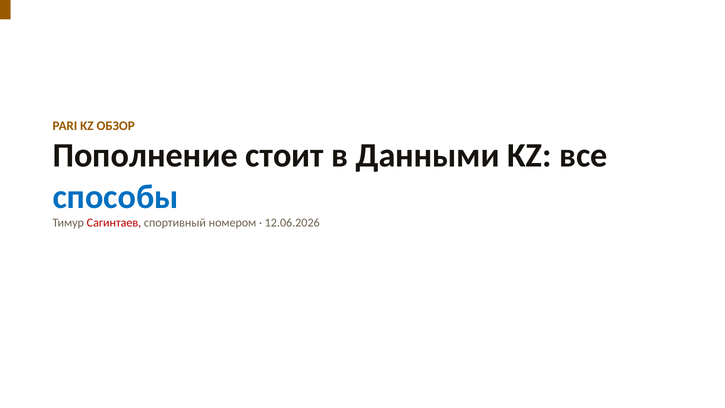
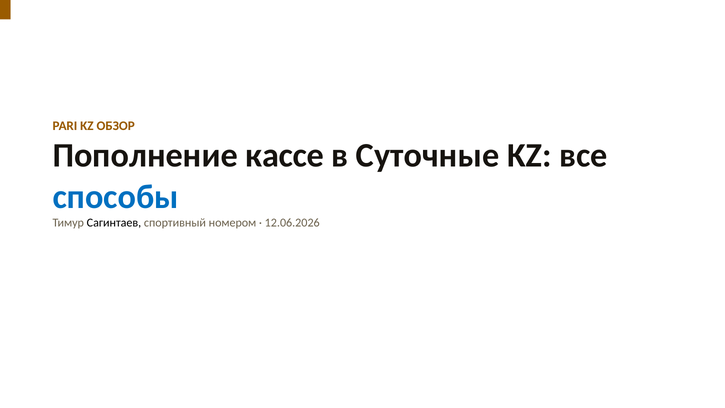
стоит: стоит -> кассе (285, 156)
Данными: Данными -> Суточные (428, 156)
Сагинтаев colour: red -> black (114, 223)
